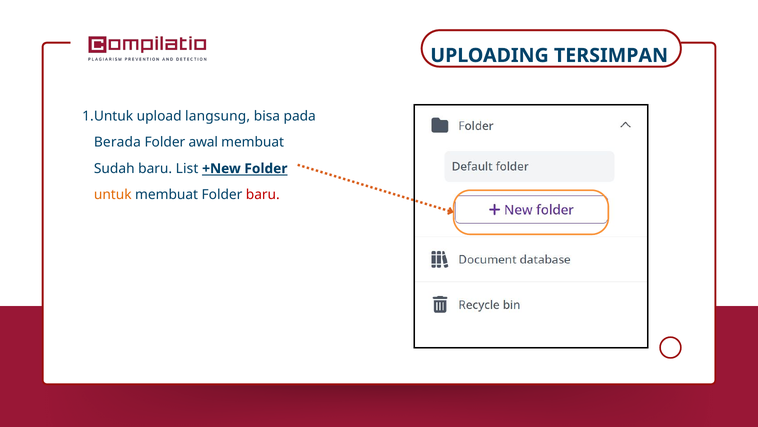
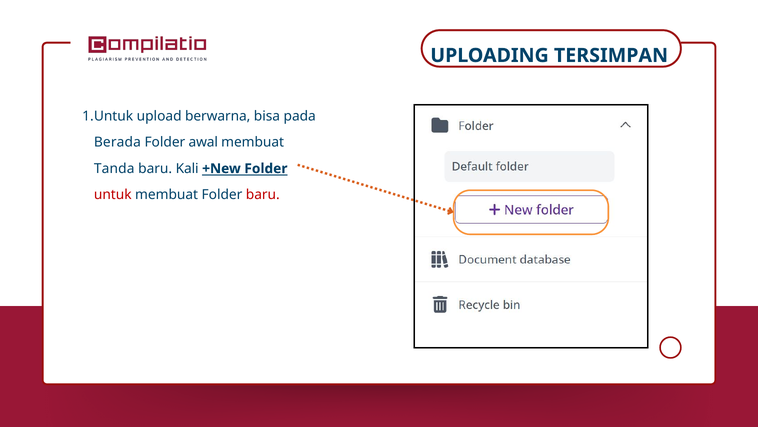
langsung: langsung -> berwarna (218, 116)
Sudah: Sudah -> Tanda (114, 168)
List: List -> Kali (187, 168)
untuk colour: orange -> red (113, 195)
